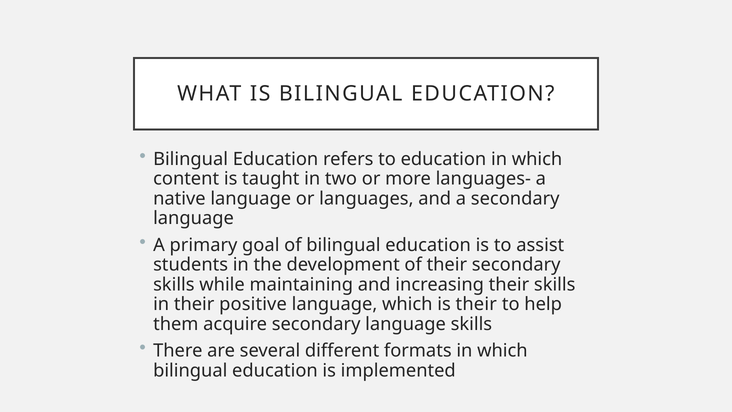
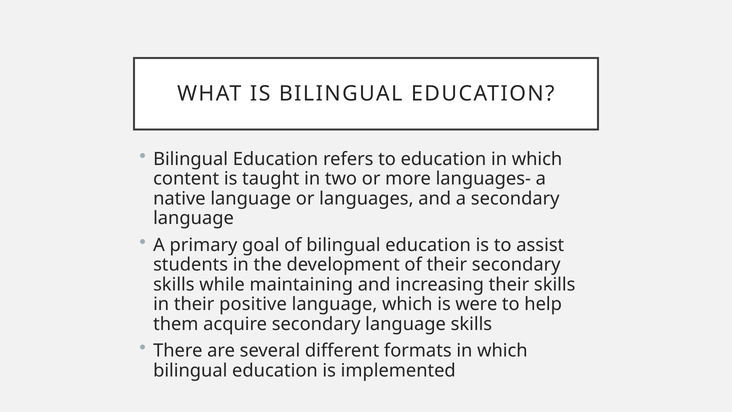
is their: their -> were (476, 304)
